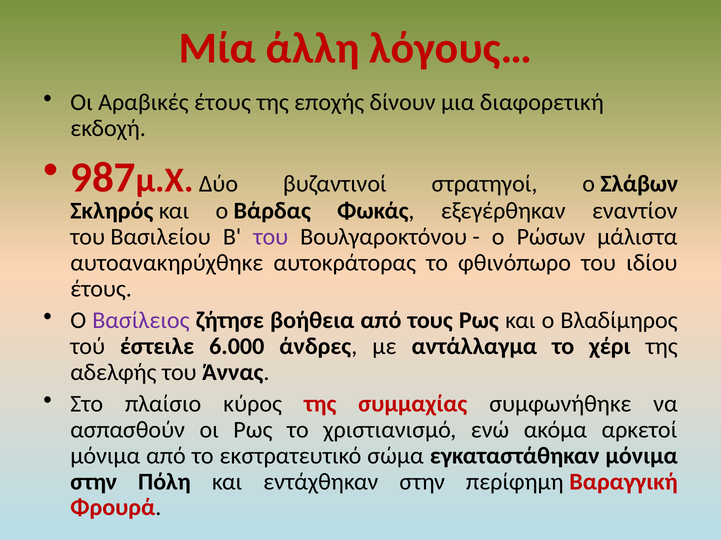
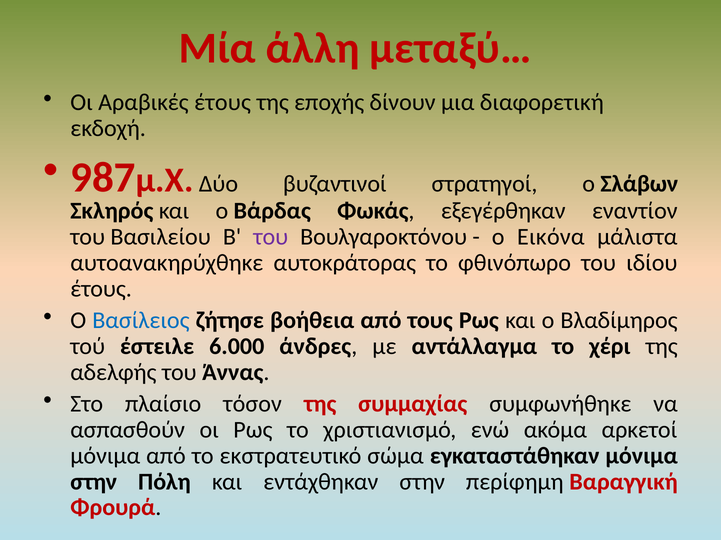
λόγους…: λόγους… -> μεταξύ… (450, 48)
Ρώσων: Ρώσων -> Εικόνα (551, 237)
Βασίλειος colour: purple -> blue (141, 321)
κύρος: κύρος -> τόσον (253, 404)
